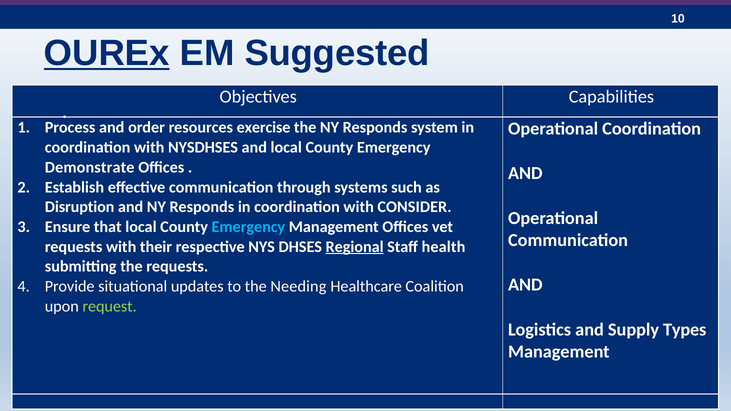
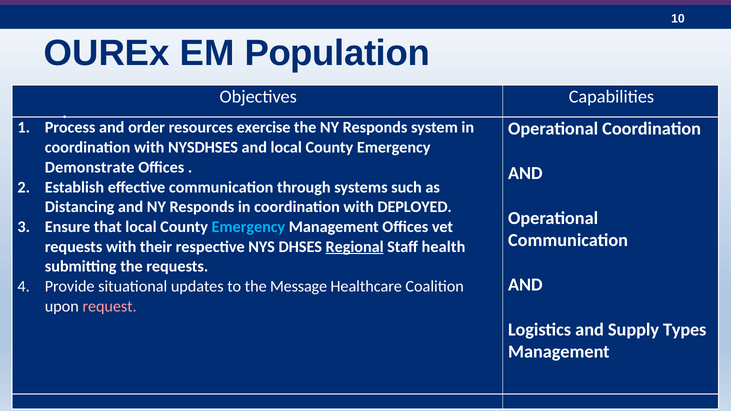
OUREx underline: present -> none (107, 53)
Suggested: Suggested -> Population (337, 53)
Disruption: Disruption -> Distancing (80, 207)
CONSIDER: CONSIDER -> DEPLOYED (415, 207)
Needing: Needing -> Message (299, 287)
request colour: light green -> pink (110, 306)
